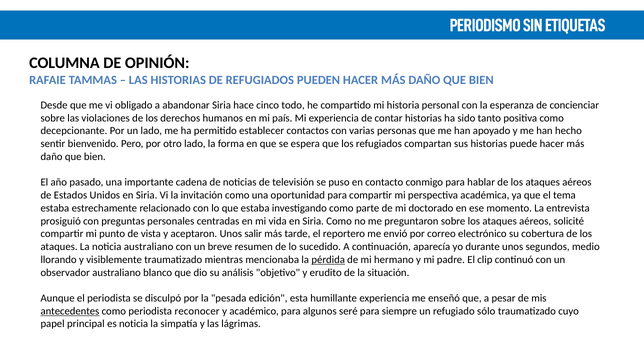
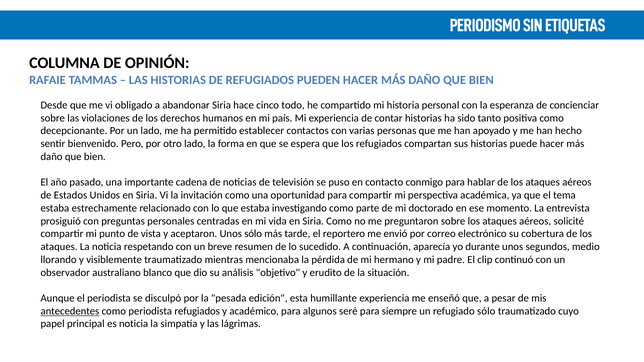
Unos salir: salir -> sólo (253, 234)
noticia australiano: australiano -> respetando (149, 247)
pérdida underline: present -> none (328, 260)
periodista reconocer: reconocer -> refugiados (197, 311)
